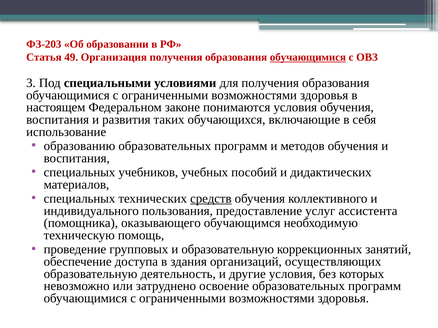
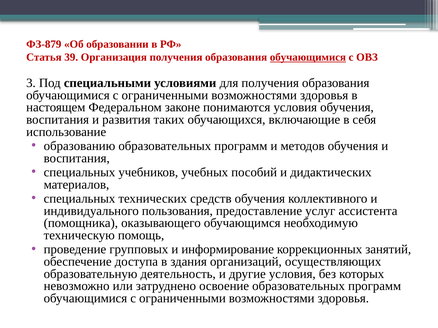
ФЗ-203: ФЗ-203 -> ФЗ-879 (44, 44)
49: 49 -> 39 (71, 57)
средств underline: present -> none (211, 199)
и образовательную: образовательную -> информирование (228, 250)
